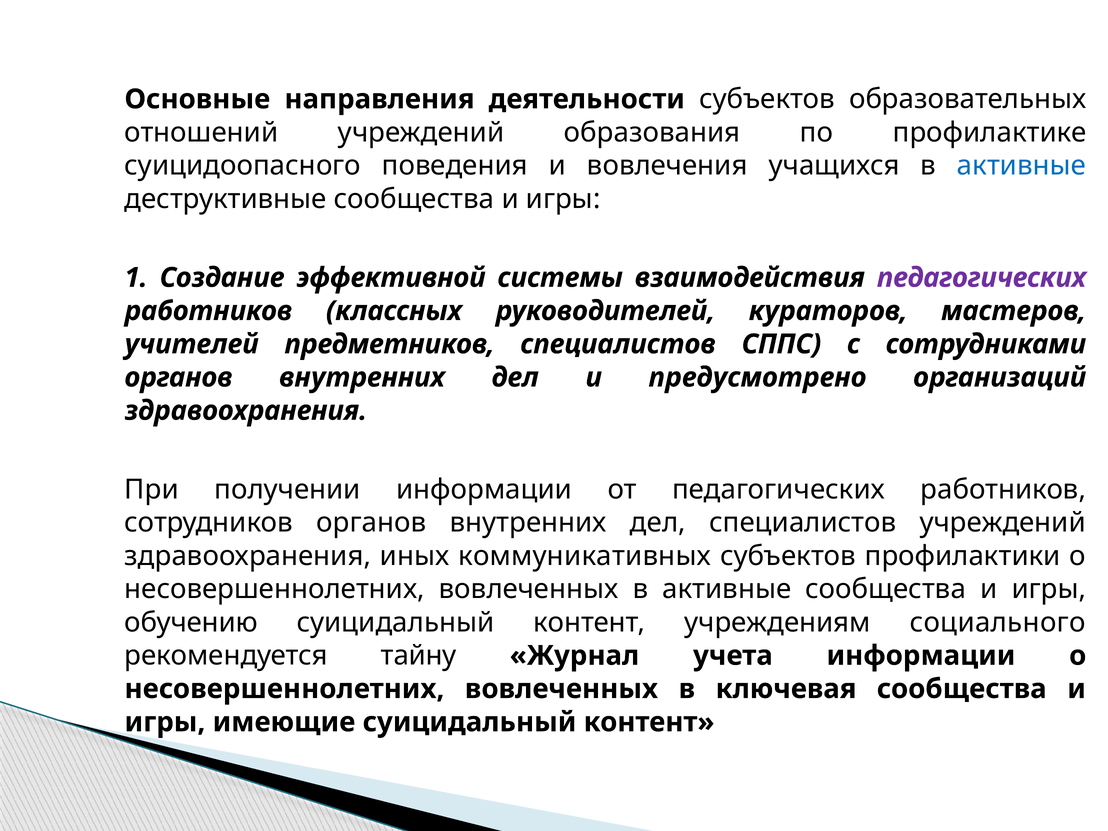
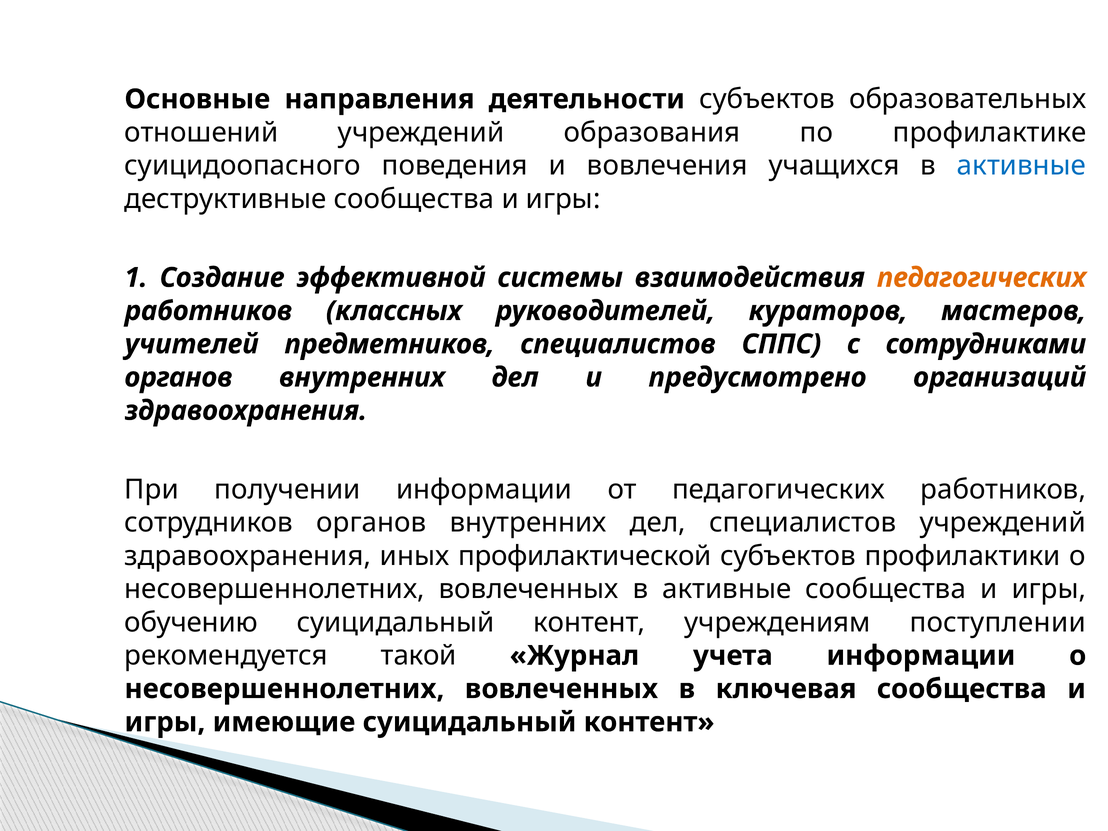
педагогических colour: purple -> orange (982, 278)
коммуникативных: коммуникативных -> профилактической (585, 556)
социального: социального -> поступлении (998, 622)
тайну: тайну -> такой (419, 656)
